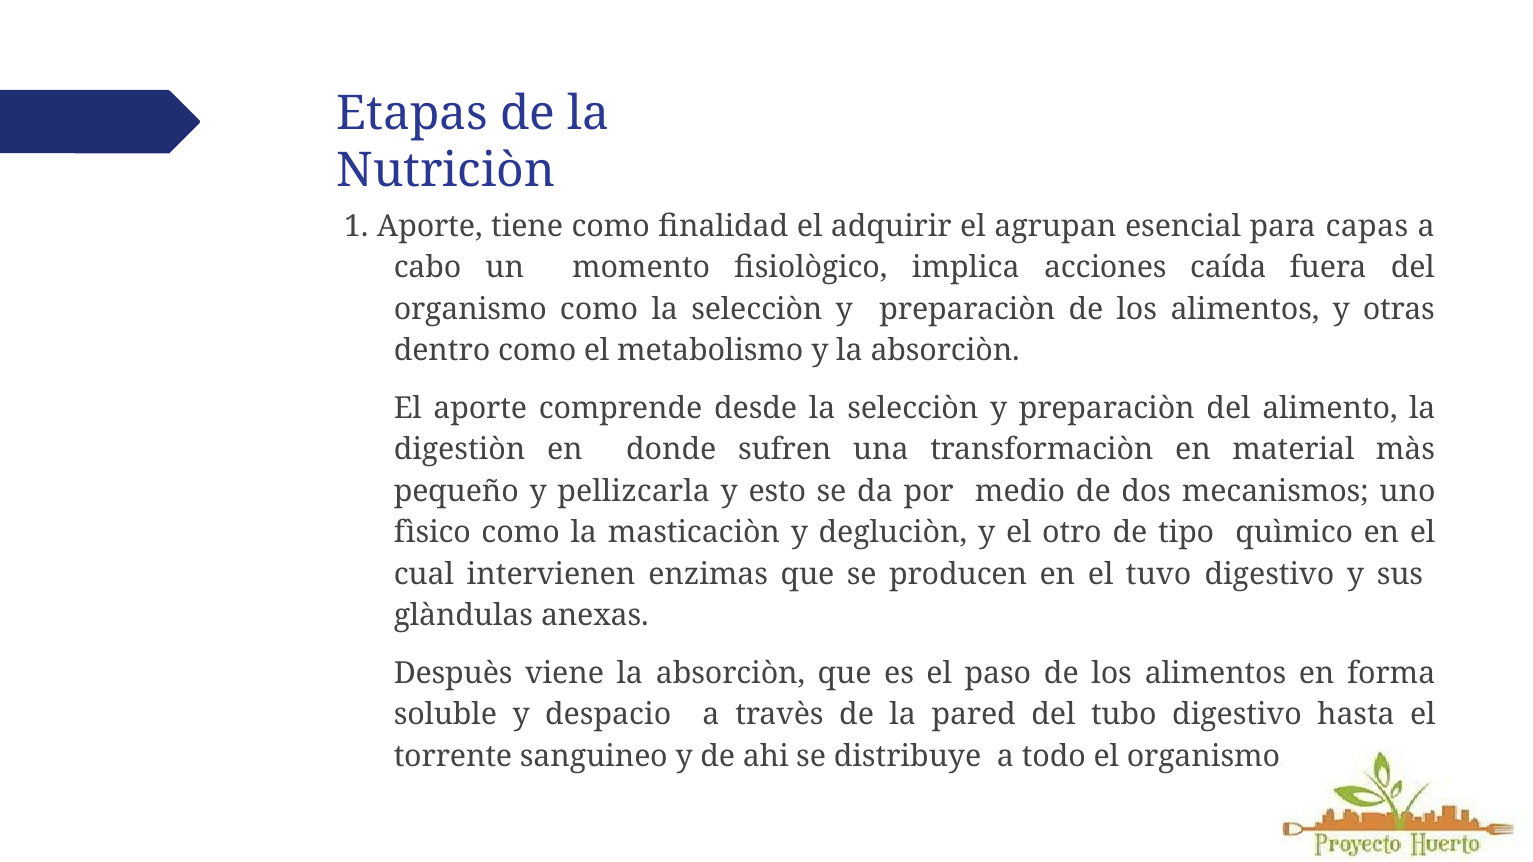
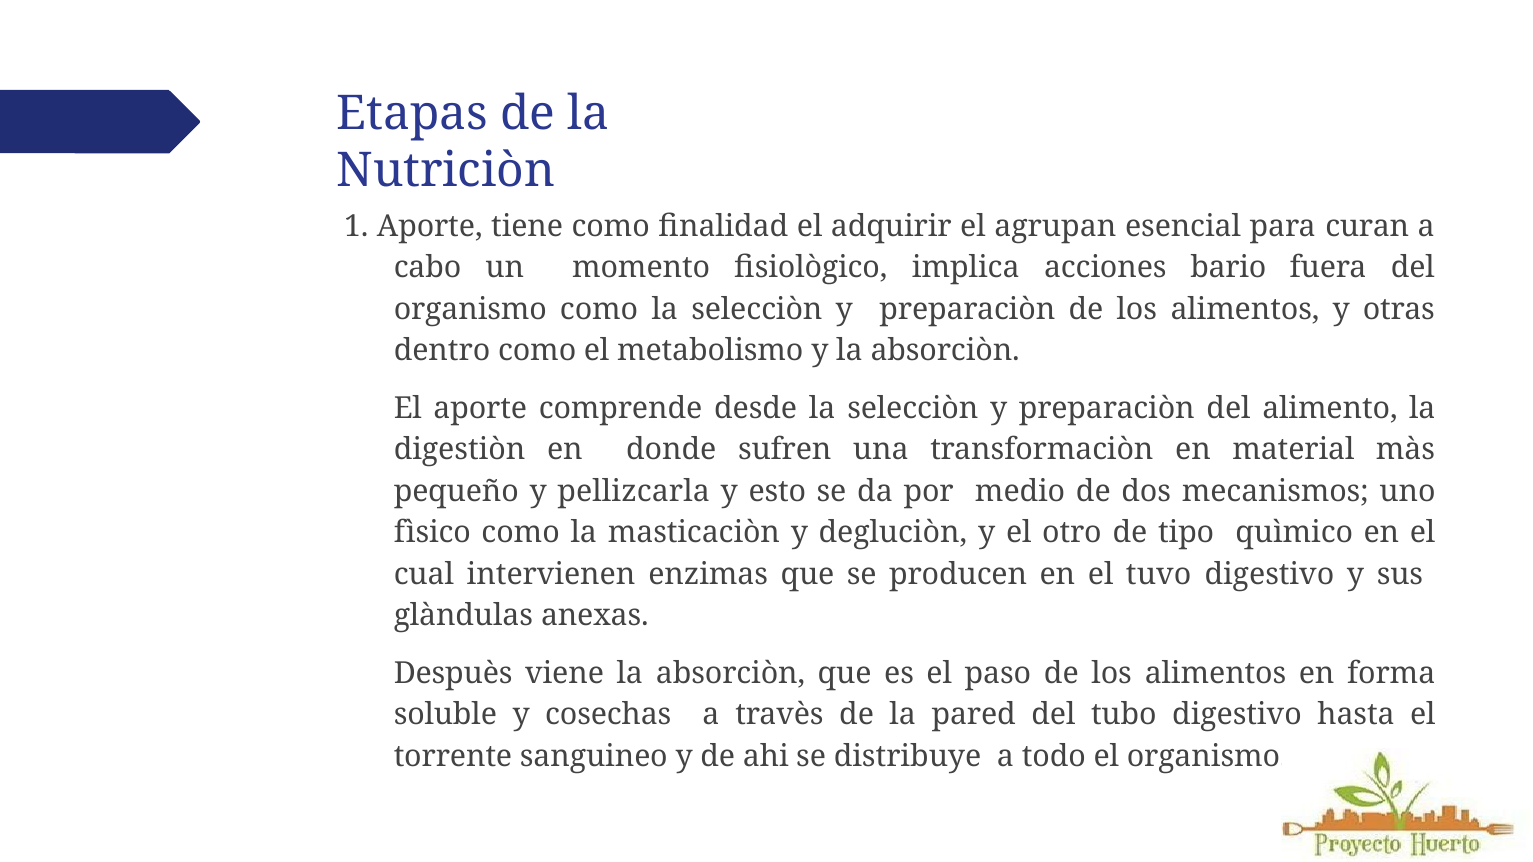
capas: capas -> curan (1367, 227)
caída: caída -> bario (1228, 268)
despacio: despacio -> cosechas (608, 715)
